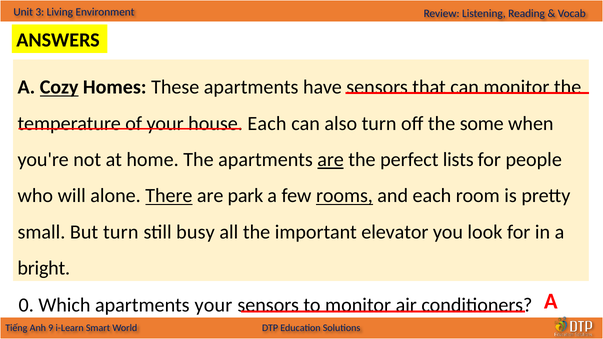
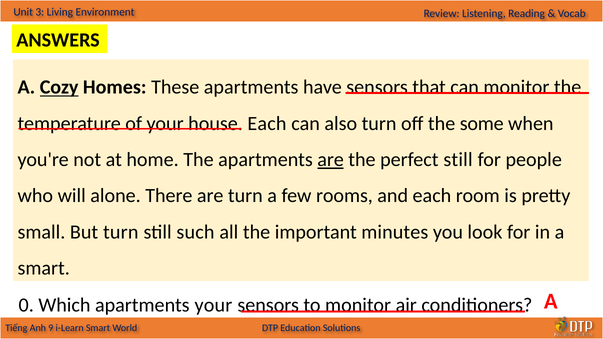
perfect lists: lists -> still (458, 160)
There underline: present -> none (169, 196)
are park: park -> turn (245, 196)
rooms underline: present -> none (344, 196)
busy: busy -> such (195, 232)
elevator: elevator -> minutes (395, 232)
bright: bright -> smart (44, 268)
